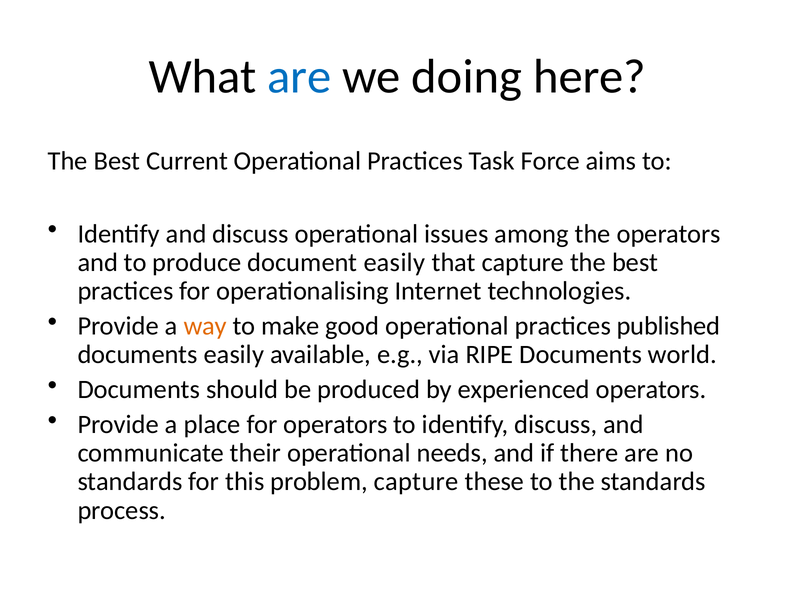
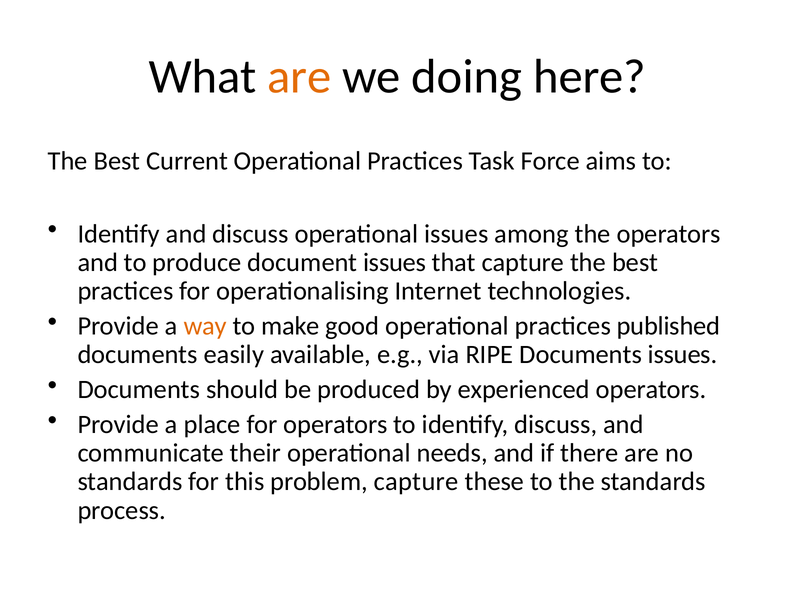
are colour: blue -> orange (299, 77)
document easily: easily -> issues (395, 263)
Documents world: world -> issues (683, 355)
